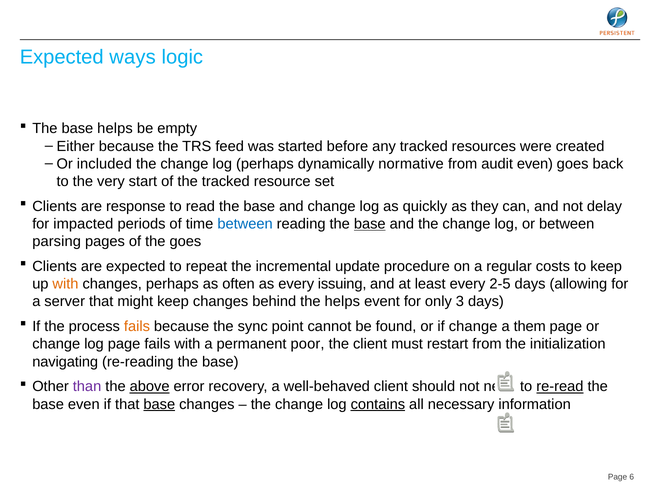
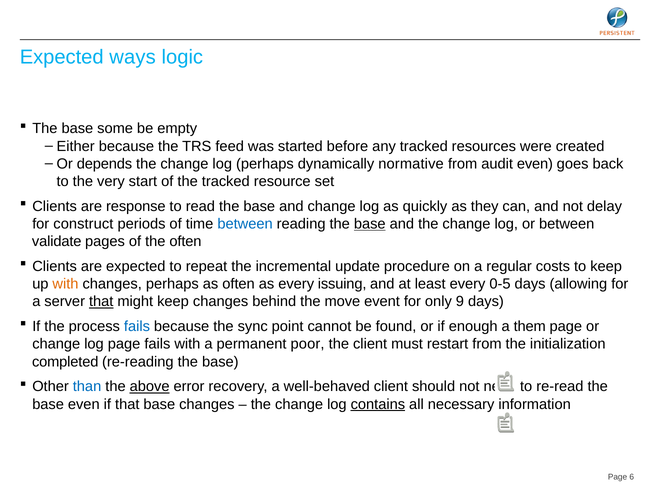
base helps: helps -> some (115, 129)
included: included -> depends (104, 164)
impacted: impacted -> construct (83, 224)
parsing: parsing -> validate (57, 241)
the goes: goes -> often (185, 241)
2-5: 2-5 -> 0-5 (500, 284)
that underline: none -> present (101, 302)
the helps: helps -> move (342, 302)
3: 3 -> 9 (460, 302)
fails colour: orange -> blue (137, 327)
if change: change -> enough (473, 327)
navigating: navigating -> completed (65, 362)
than colour: purple -> blue (87, 387)
re-read underline: present -> none (560, 387)
base underline: present -> none (159, 404)
